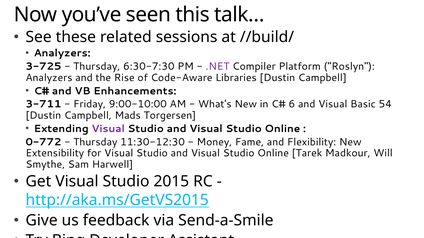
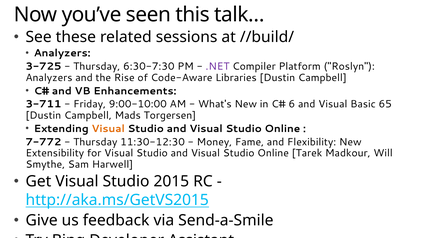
54: 54 -> 65 (385, 104)
Visual colour: purple -> orange (108, 129)
0-772: 0-772 -> 7-772 (43, 142)
